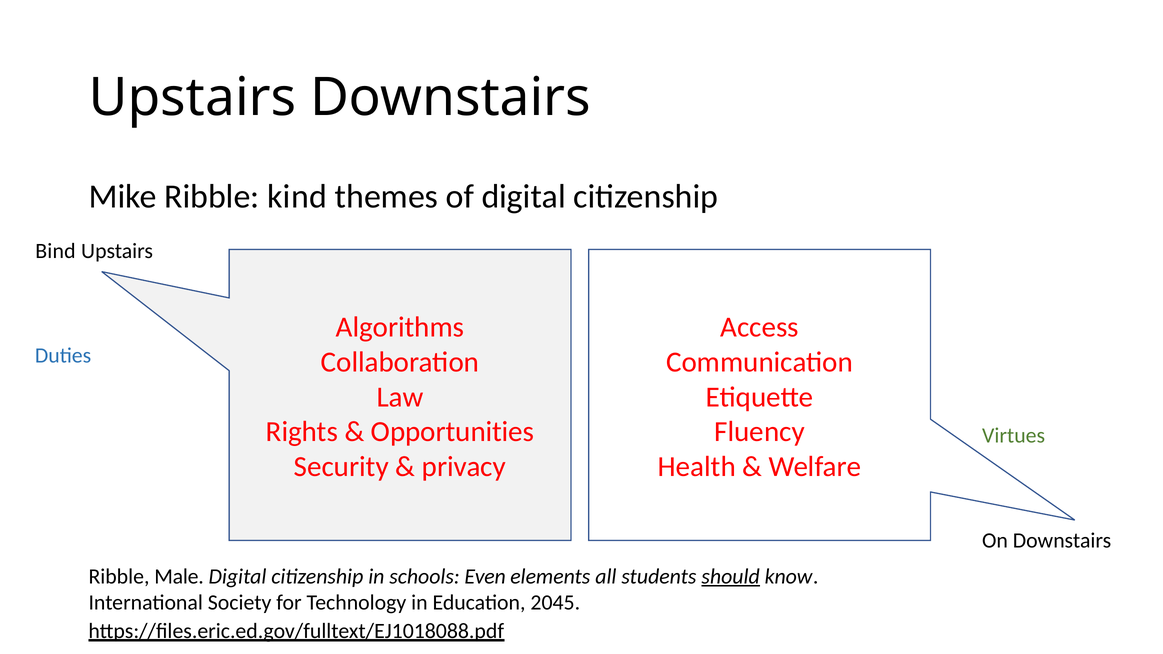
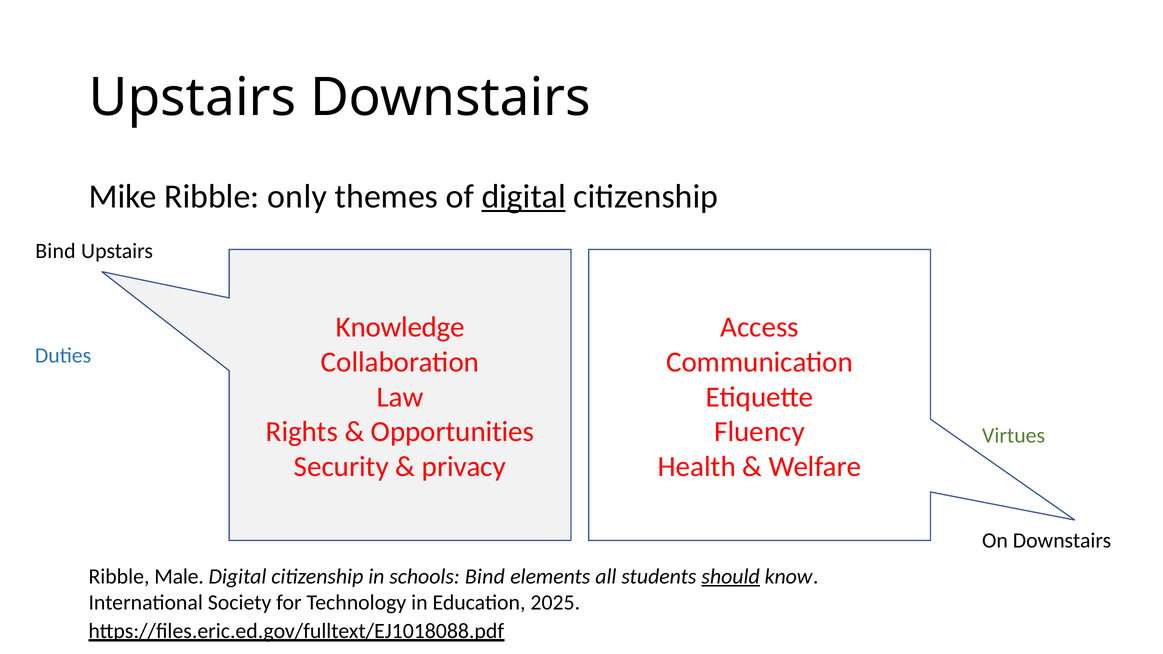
kind: kind -> only (297, 197)
digital underline: none -> present (524, 197)
Algorithms: Algorithms -> Knowledge (400, 327)
schools Even: Even -> Bind (485, 577)
2045: 2045 -> 2025 (555, 603)
